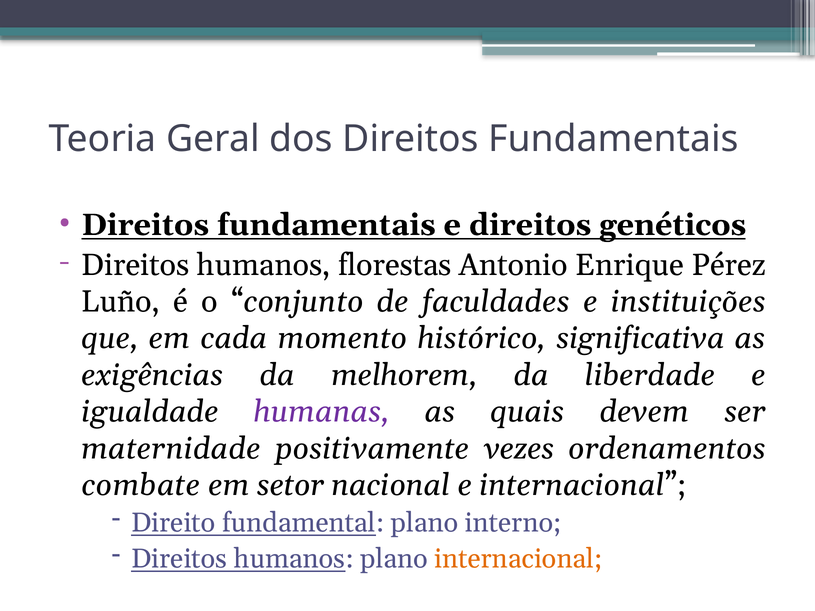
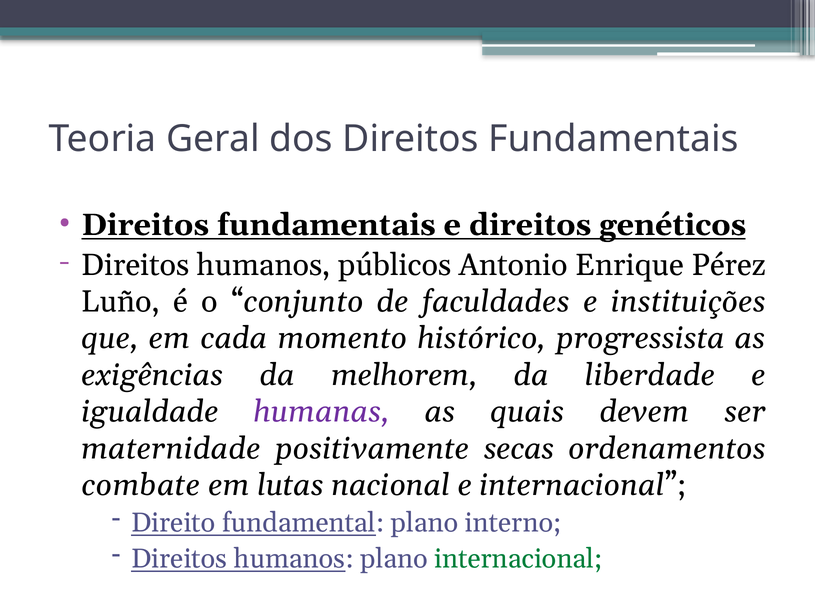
florestas: florestas -> públicos (395, 265)
significativa: significativa -> progressista (640, 338)
vezes: vezes -> secas (519, 449)
setor: setor -> lutas (290, 485)
internacional colour: orange -> green (518, 559)
